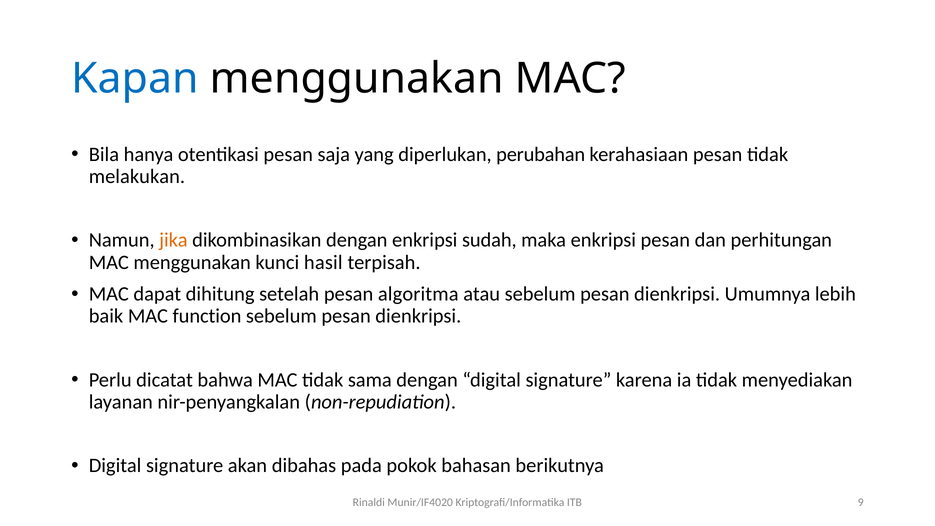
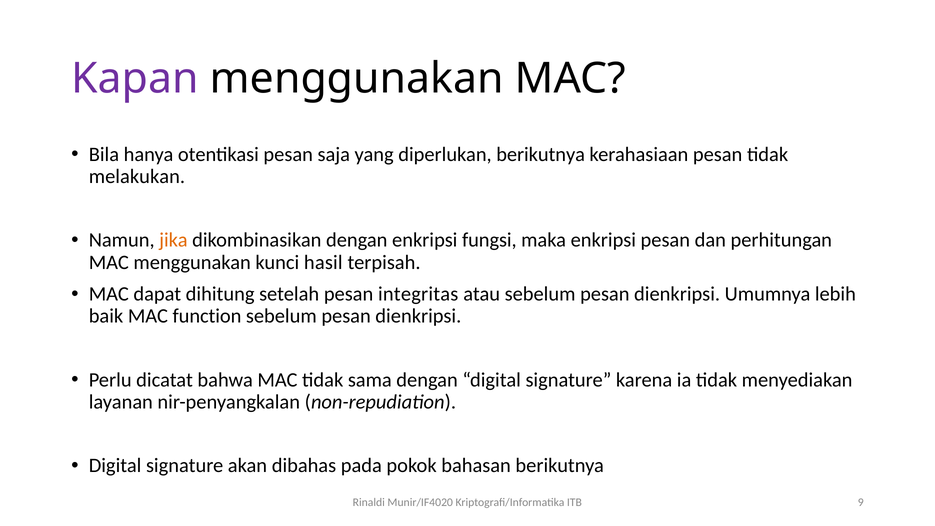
Kapan colour: blue -> purple (135, 79)
diperlukan perubahan: perubahan -> berikutnya (541, 154)
sudah: sudah -> fungsi (489, 240)
algoritma: algoritma -> integritas (418, 294)
